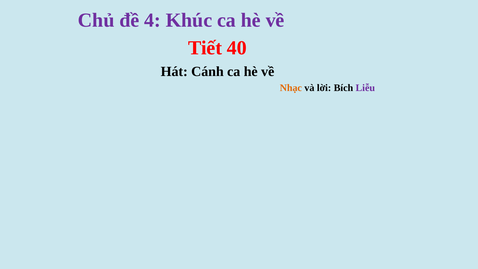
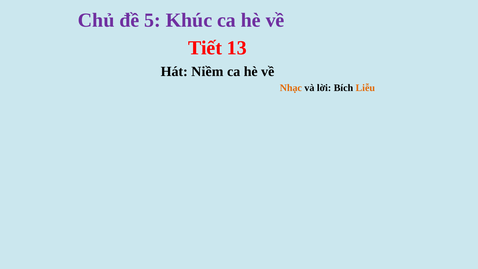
4: 4 -> 5 (153, 20)
40: 40 -> 13 (237, 48)
Cánh: Cánh -> Niềm (207, 72)
Liễu colour: purple -> orange (365, 88)
